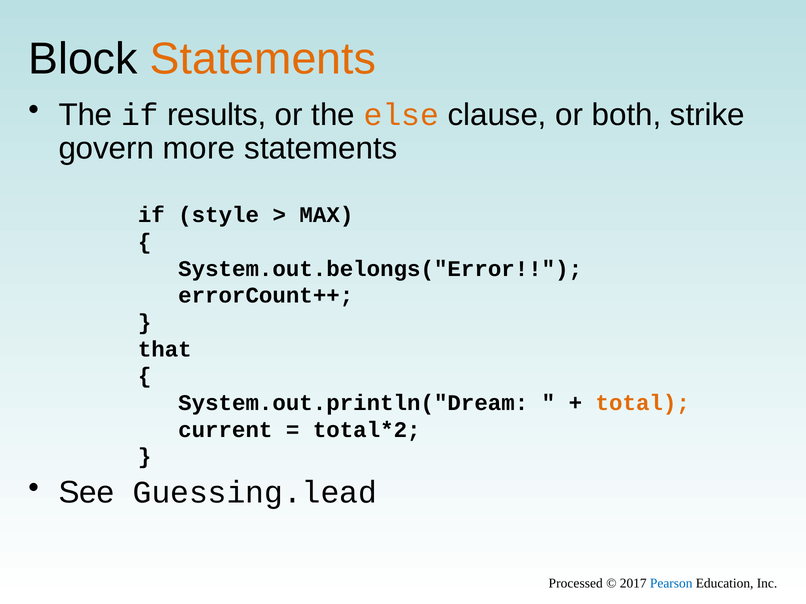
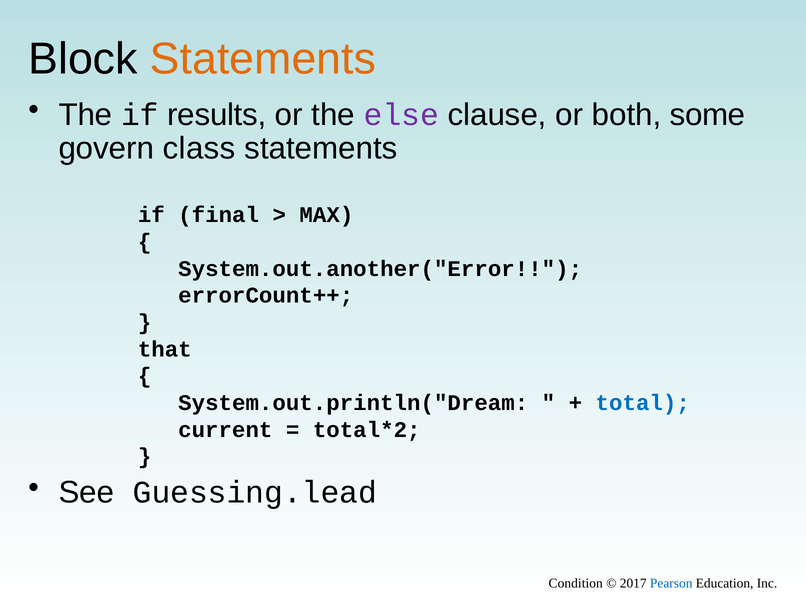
else colour: orange -> purple (401, 115)
strike: strike -> some (708, 115)
more: more -> class (199, 149)
style: style -> final (219, 215)
System.out.belongs("Error: System.out.belongs("Error -> System.out.another("Error (380, 269)
total colour: orange -> blue (643, 403)
Processed: Processed -> Condition (576, 584)
